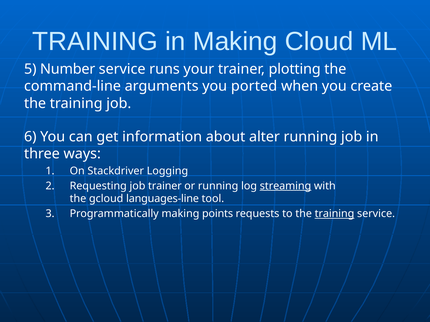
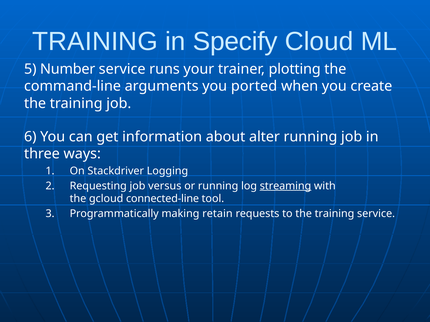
in Making: Making -> Specify (235, 42)
job trainer: trainer -> versus (165, 186)
languages-line: languages-line -> connected-line (163, 199)
points: points -> retain (217, 214)
training underline: present -> none (335, 214)
